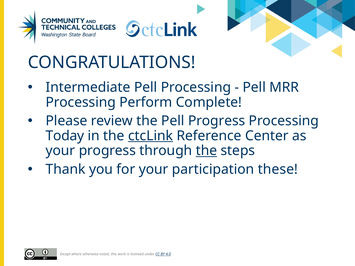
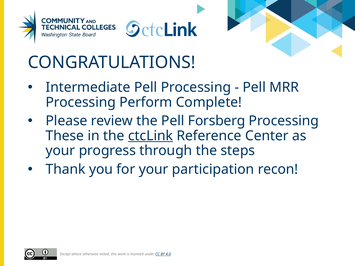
Pell Progress: Progress -> Forsberg (217, 121)
Today: Today -> These (65, 136)
the underline: present -> none (206, 151)
these: these -> recon (278, 169)
